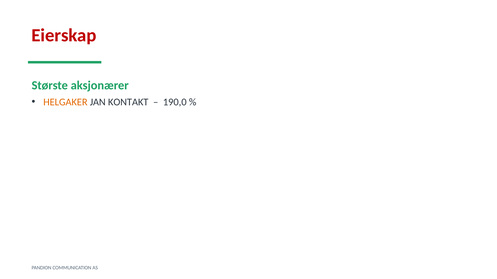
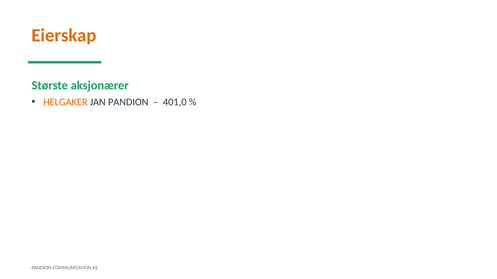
Eierskap colour: red -> orange (64, 35)
JAN KONTAKT: KONTAKT -> PANDION (128, 102)
190,0: 190,0 -> 401,0 (175, 102)
